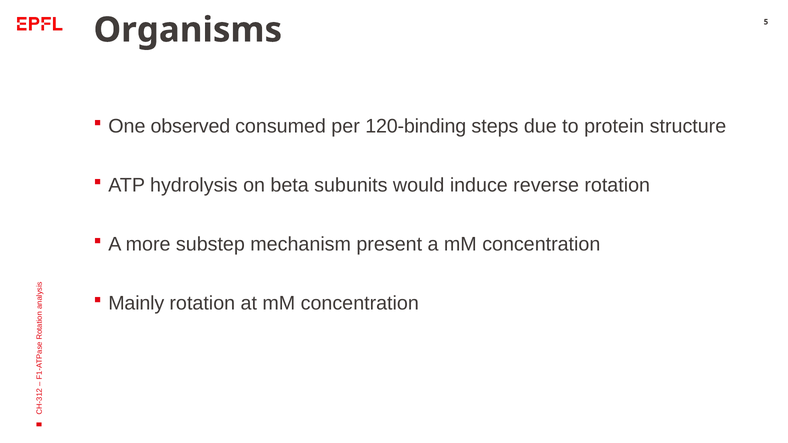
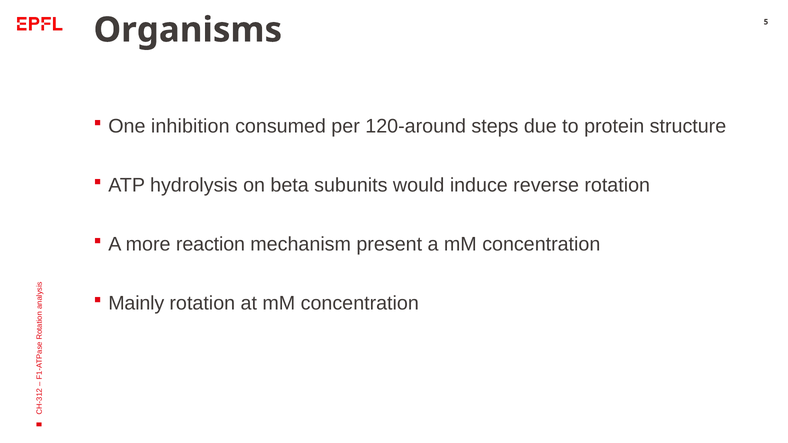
observed: observed -> inhibition (190, 126)
120-binding: 120-binding -> 120-around (416, 126)
substep: substep -> reaction (210, 244)
